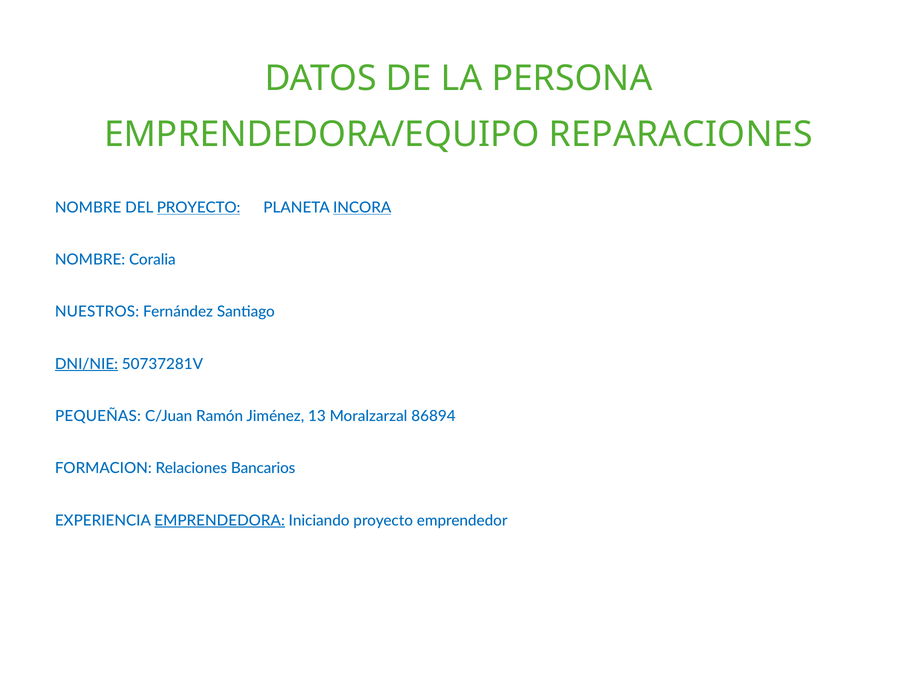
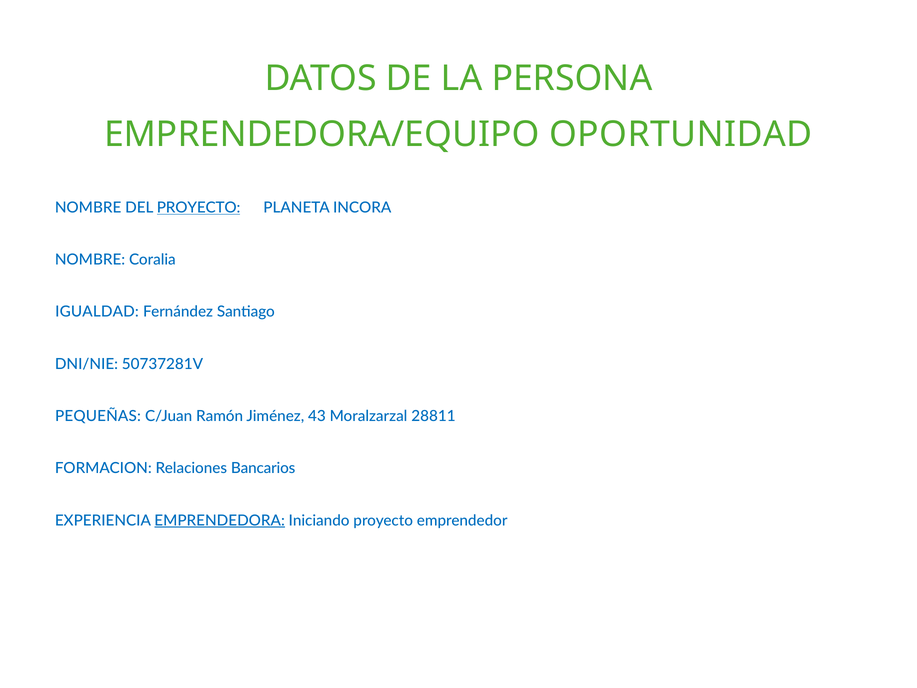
REPARACIONES: REPARACIONES -> OPORTUNIDAD (681, 134)
INCORA underline: present -> none (362, 208)
NUESTROS: NUESTROS -> IGUALDAD (97, 312)
DNI/NIE underline: present -> none (86, 364)
13: 13 -> 43 (317, 416)
86894: 86894 -> 28811 (433, 416)
